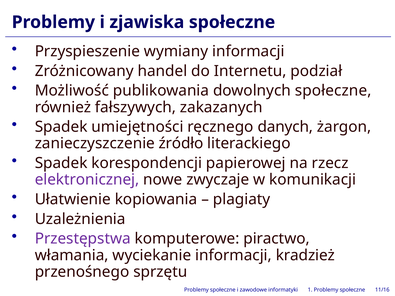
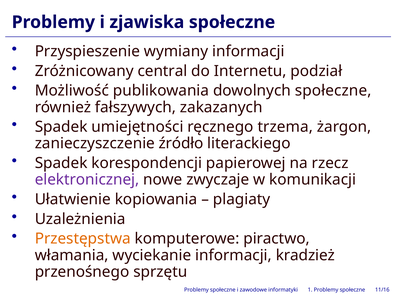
handel: handel -> central (162, 71)
danych: danych -> trzema (285, 127)
Przestępstwa colour: purple -> orange (83, 239)
